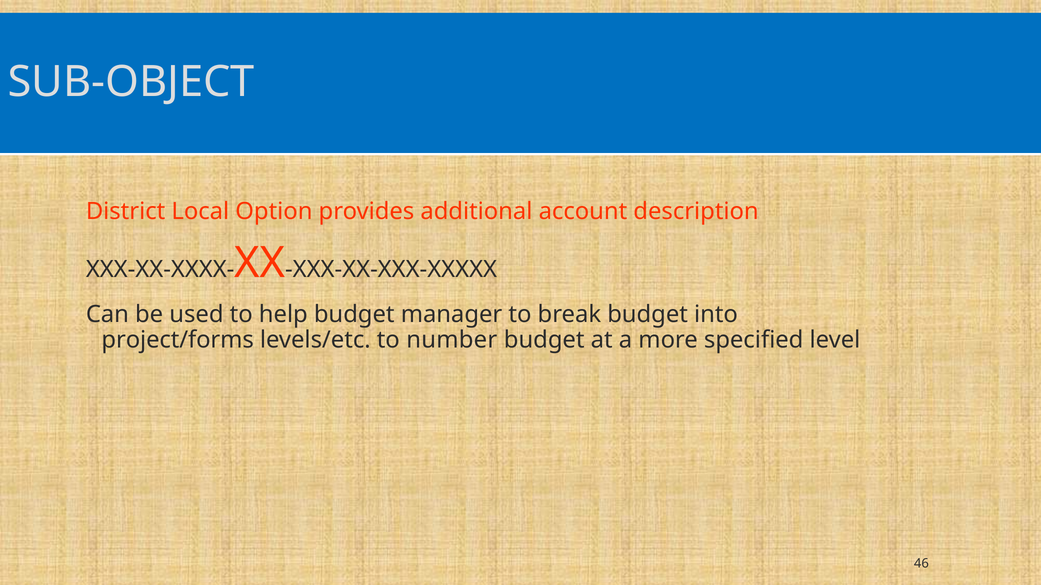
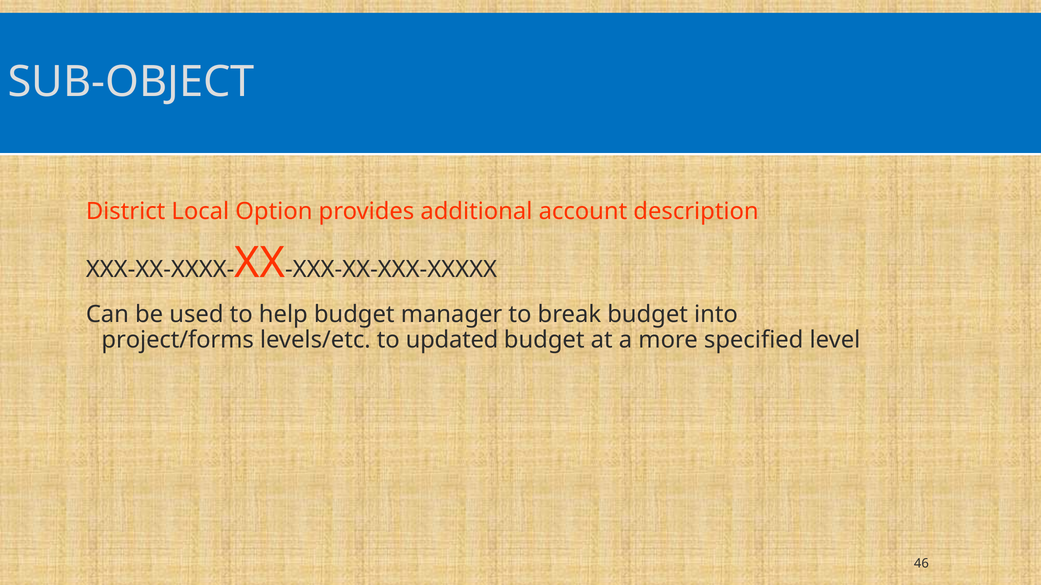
number: number -> updated (452, 340)
